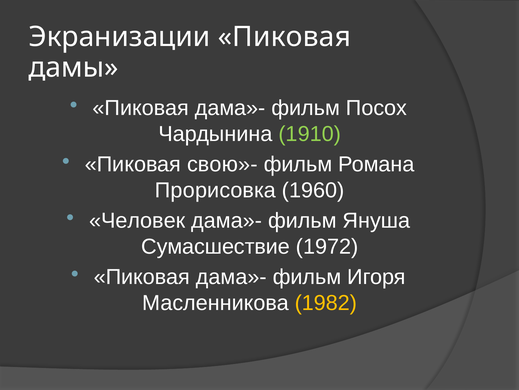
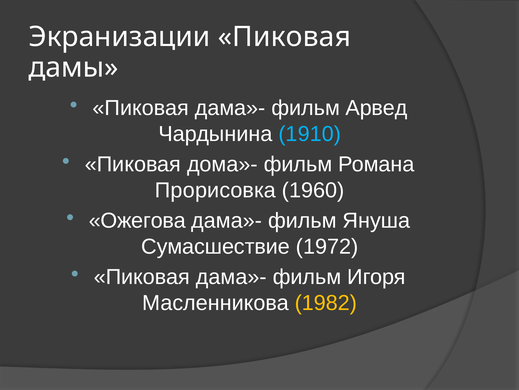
Посох: Посох -> Арвед (376, 108)
1910 colour: light green -> light blue (310, 134)
свою»-: свою»- -> дома»- (222, 164)
Человек: Человек -> Ожегова (137, 220)
